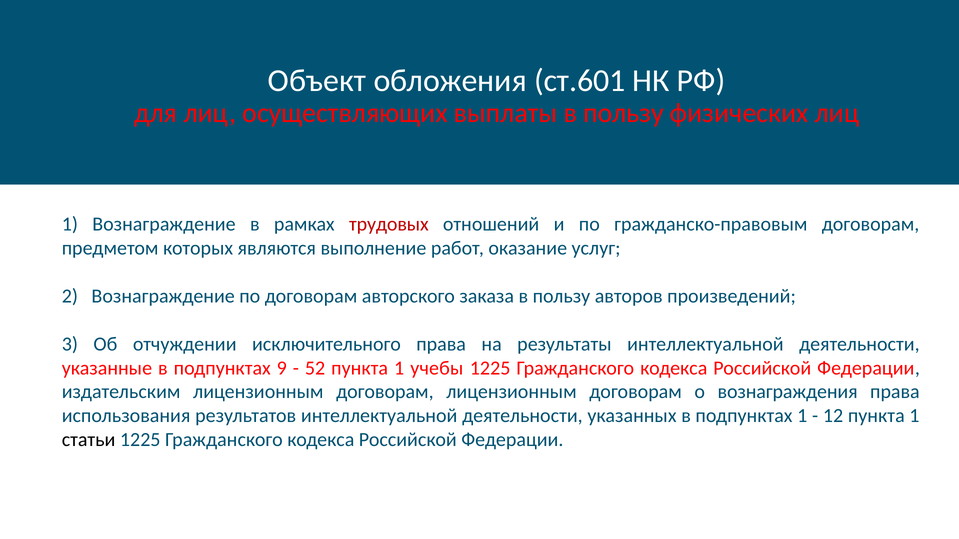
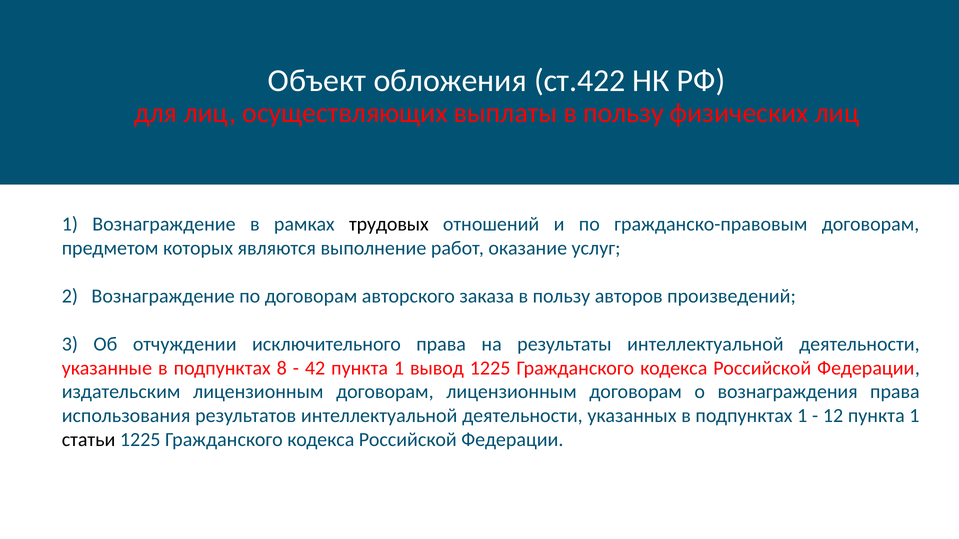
ст.601: ст.601 -> ст.422 (580, 81)
трудовых colour: red -> black (389, 224)
9: 9 -> 8 (282, 368)
52: 52 -> 42 (315, 368)
учебы: учебы -> вывод (437, 368)
